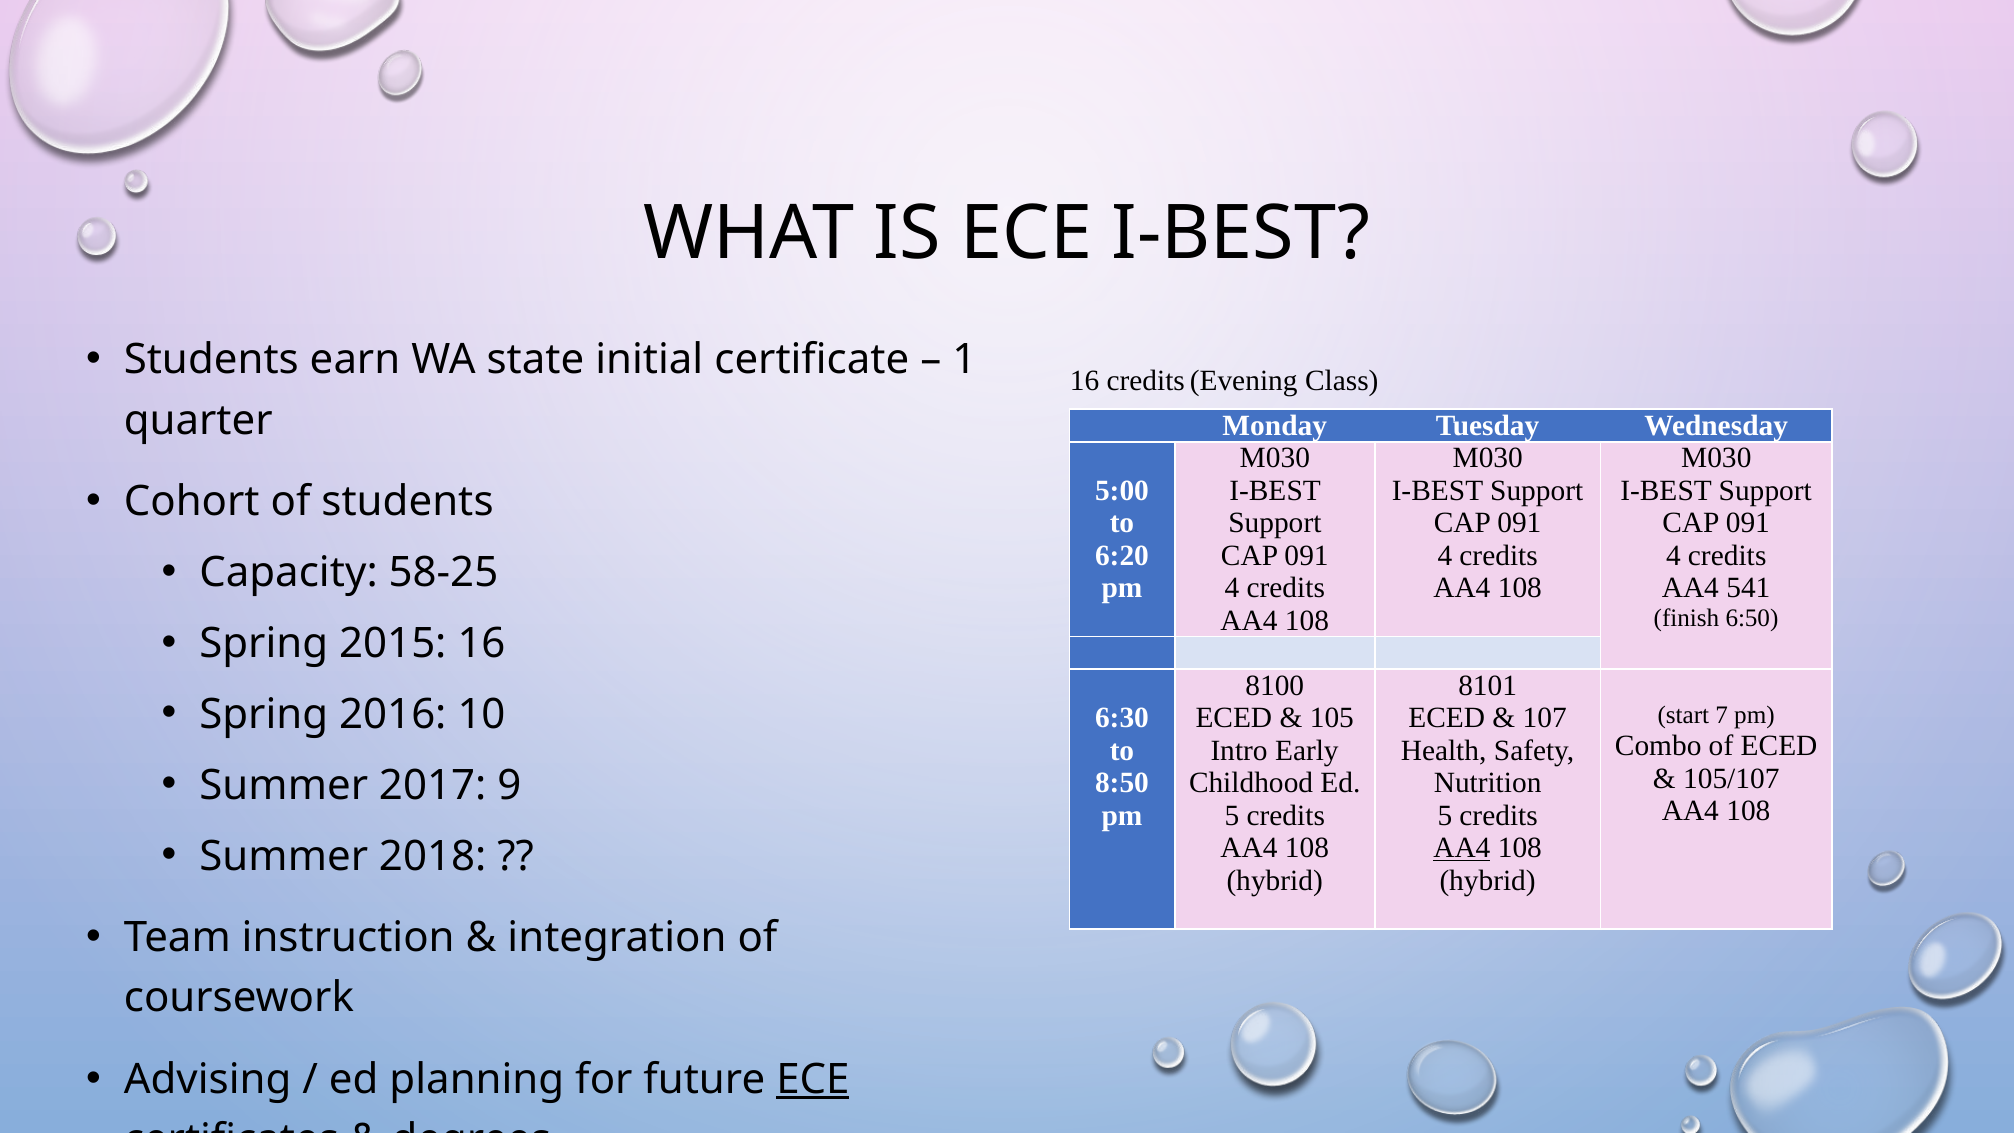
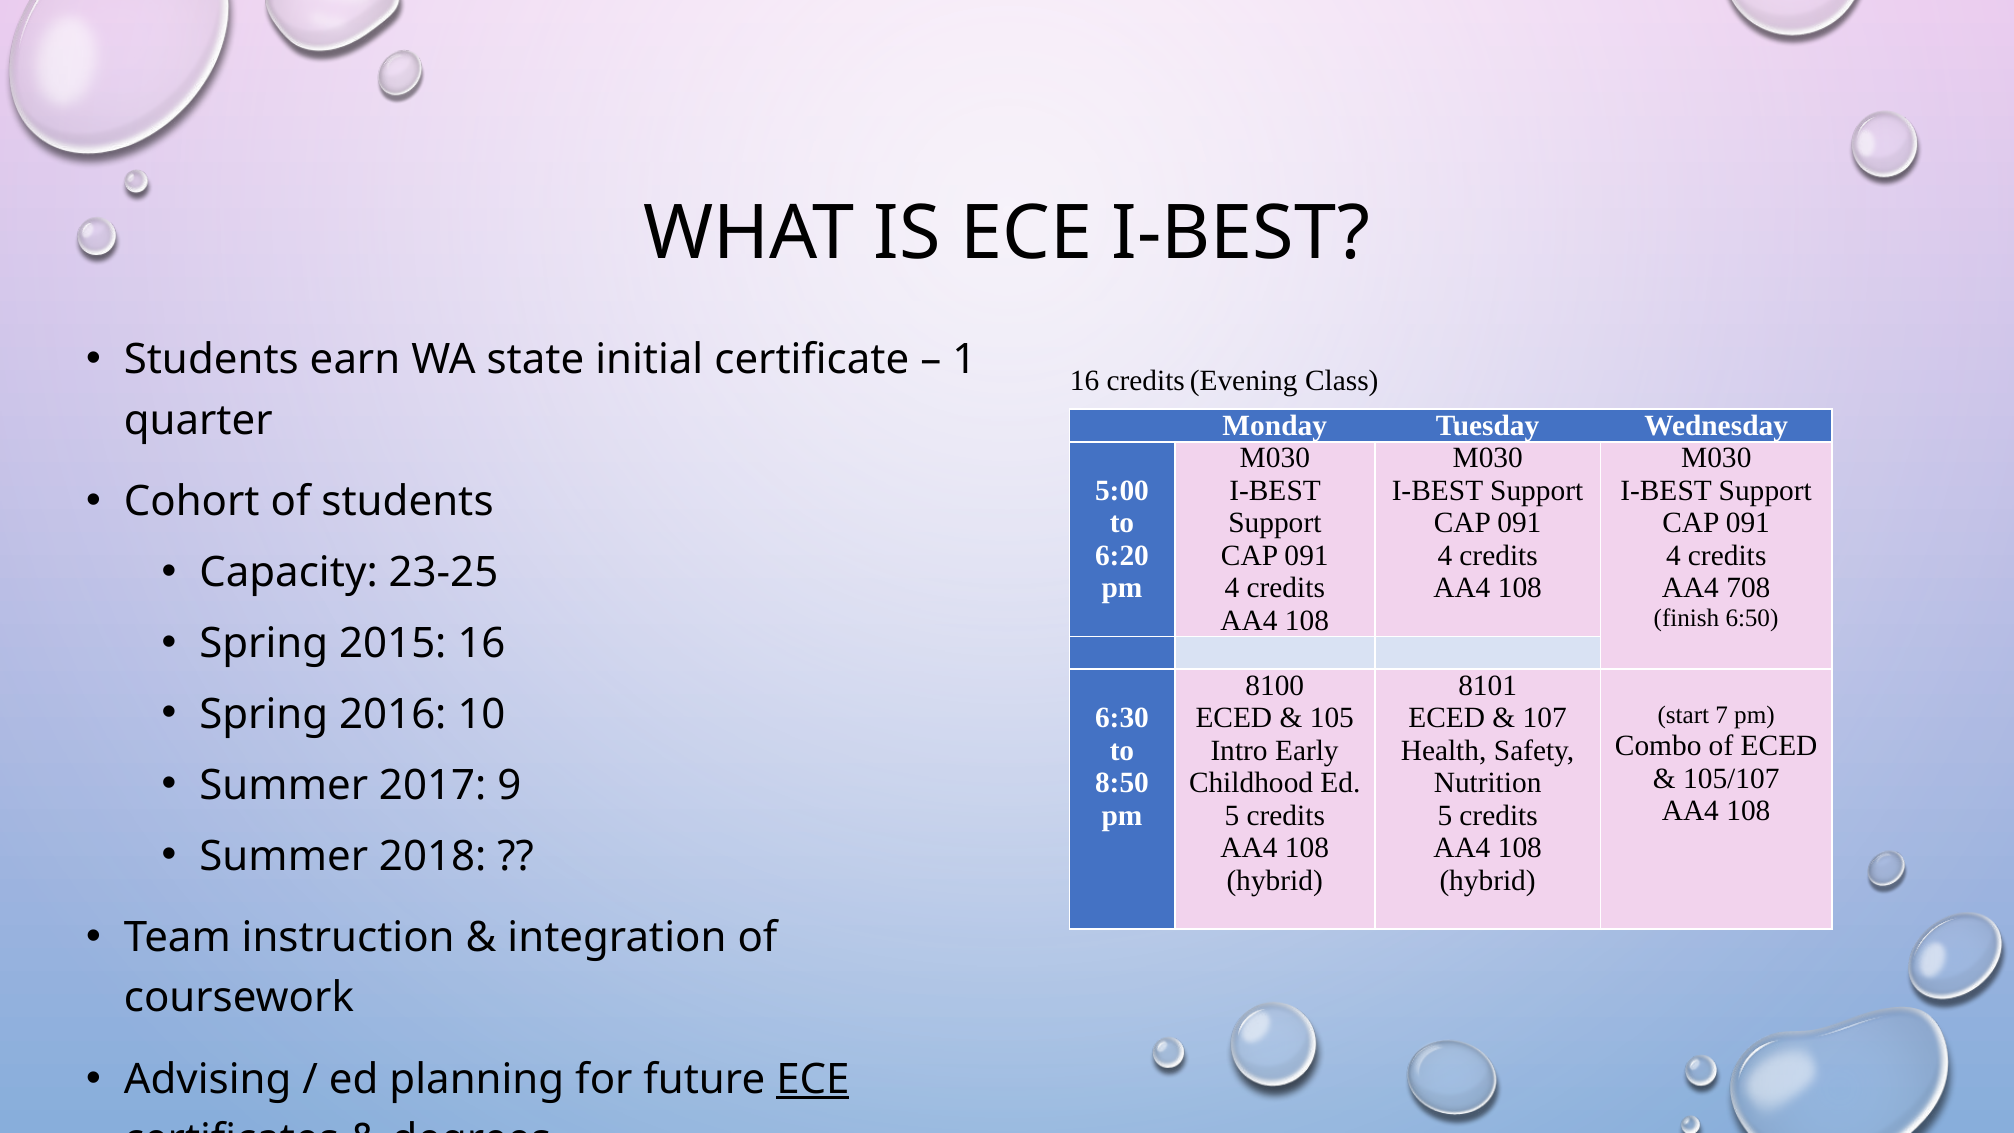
58-25: 58-25 -> 23-25 (443, 573)
541: 541 -> 708 (1748, 588)
AA4 underline: present -> none (1462, 848)
